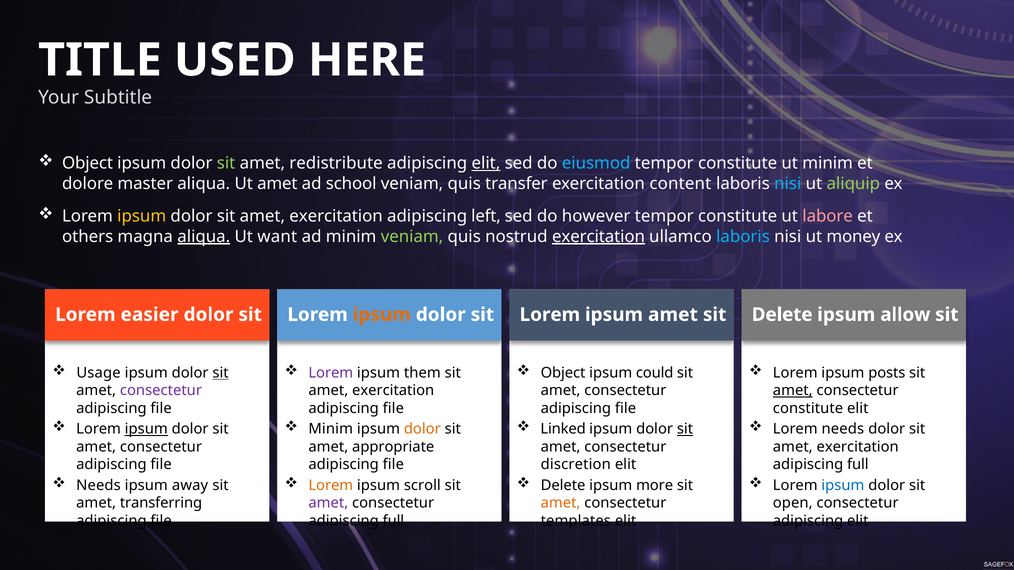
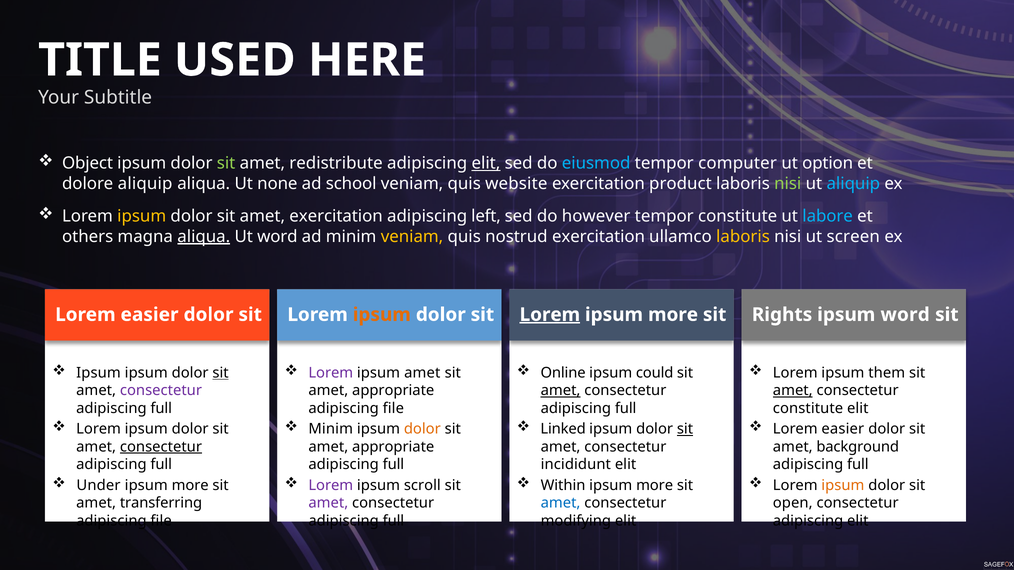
constitute: constitute -> computer (738, 163)
ut minim: minim -> option (828, 163)
dolore master: master -> aliquip (145, 184)
Ut amet: amet -> none (277, 184)
transfer: transfer -> website (516, 184)
content: content -> product (680, 184)
nisi colour: light blue -> light green (788, 184)
aliquip colour: light green -> light blue (853, 184)
labore colour: pink -> light blue (828, 216)
Ut want: want -> word (277, 237)
veniam colour: light green -> yellow (412, 237)
exercitation underline: present -> none (598, 237)
laboris colour: light blue -> yellow (743, 237)
money: money -> screen (853, 237)
Lorem underline: none -> present (550, 315)
amet: amet -> more (673, 315)
Delete: Delete -> Rights (782, 315)
ipsum allow: allow -> word (905, 315)
Usage: Usage -> Ipsum (99, 373)
ipsum them: them -> amet (422, 373)
Object: Object -> Online (563, 373)
posts: posts -> them (887, 373)
exercitation: exercitation -> appropriate (393, 391)
amet underline: none -> present (561, 391)
file: file -> full (161, 409)
file: file -> full (626, 409)
ipsum underline: present -> none (146, 429)
needs: needs -> easier (843, 429)
consectetur underline: none -> present (161, 447)
exercitation: exercitation -> background (858, 447)
file: file -> full (161, 465)
file: file -> full (393, 465)
discretion: discretion -> incididunt (576, 465)
Needs: Needs -> Under (98, 486)
away: away -> more (190, 486)
Lorem colour: orange -> purple (331, 486)
Delete: Delete -> Within (563, 486)
ipsum colour: blue -> orange (843, 486)
amet colour: orange -> blue (561, 503)
templates: templates -> modifying (576, 521)
